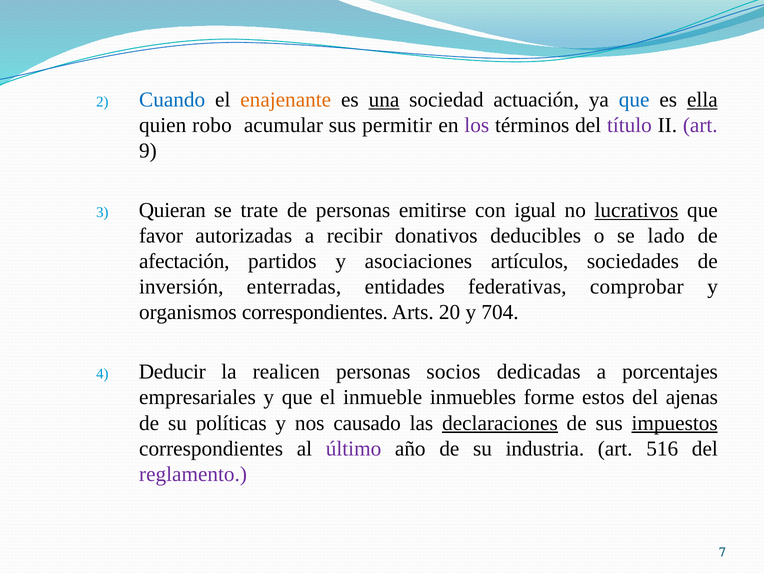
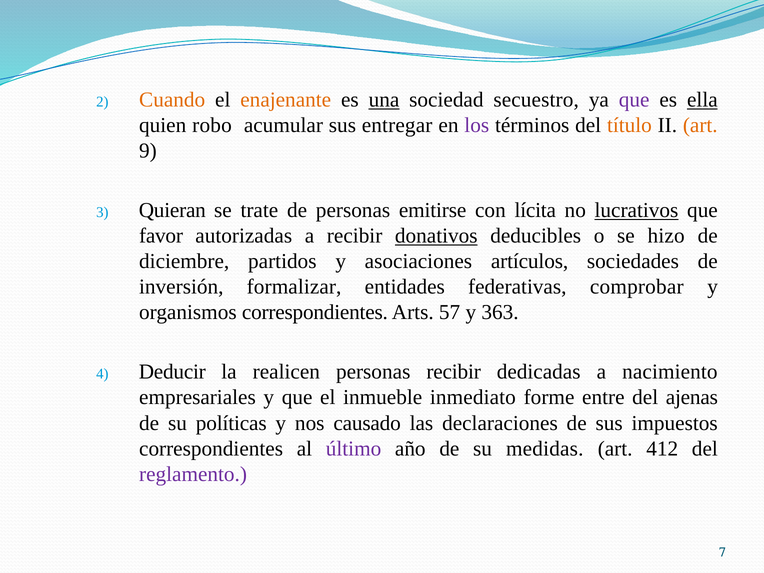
Cuando colour: blue -> orange (172, 100)
actuación: actuación -> secuestro (536, 100)
que colour: blue -> purple (634, 100)
permitir: permitir -> entregar (397, 125)
título colour: purple -> orange (629, 125)
art colour: purple -> orange (700, 125)
igual: igual -> lícita (535, 210)
donativos underline: none -> present (436, 236)
lado: lado -> hizo (666, 236)
afectación: afectación -> diciembre (184, 261)
enterradas: enterradas -> formalizar (294, 287)
20: 20 -> 57 (450, 312)
704: 704 -> 363 (500, 312)
personas socios: socios -> recibir (454, 372)
porcentajes: porcentajes -> nacimiento (670, 372)
inmuebles: inmuebles -> inmediato (473, 397)
estos: estos -> entre (603, 397)
declaraciones underline: present -> none (500, 423)
impuestos underline: present -> none (675, 423)
industria: industria -> medidas (545, 449)
516: 516 -> 412 (662, 449)
